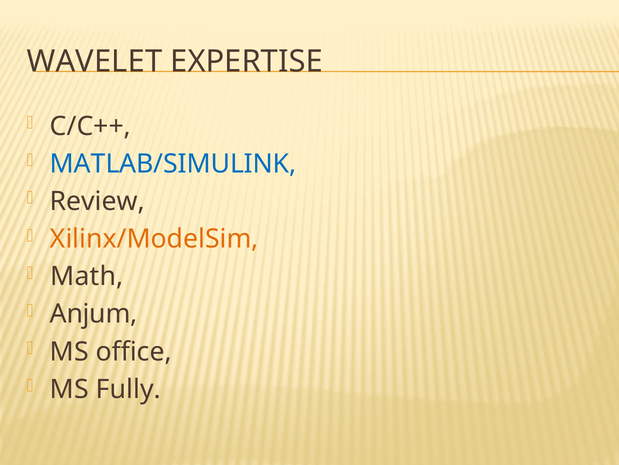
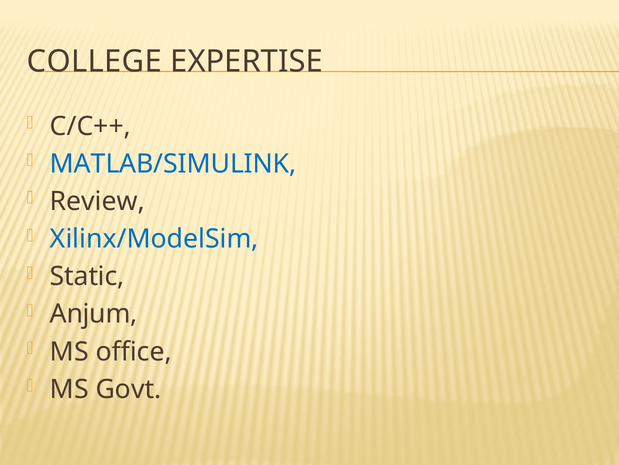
WAVELET: WAVELET -> COLLEGE (94, 61)
Xilinx/ModelSim colour: orange -> blue (154, 239)
Math: Math -> Static (87, 276)
Fully: Fully -> Govt (128, 389)
